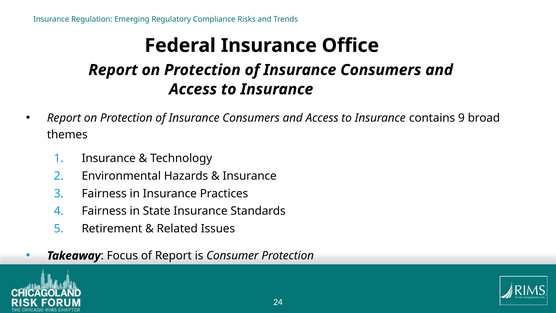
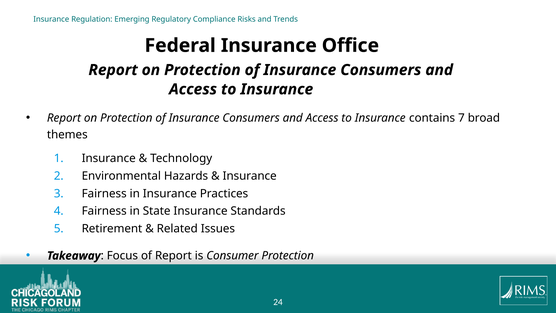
9: 9 -> 7 (461, 118)
